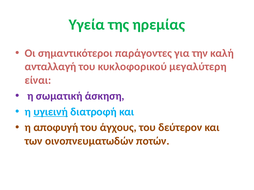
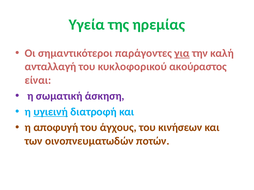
για underline: none -> present (182, 53)
μεγαλύτερη: μεγαλύτερη -> ακούραστος (198, 67)
δεύτερον: δεύτερον -> κινήσεων (180, 128)
